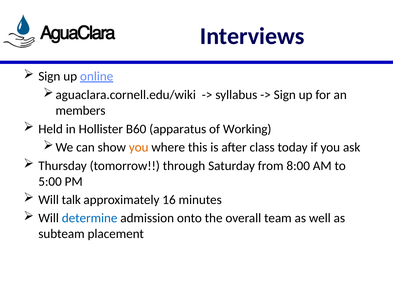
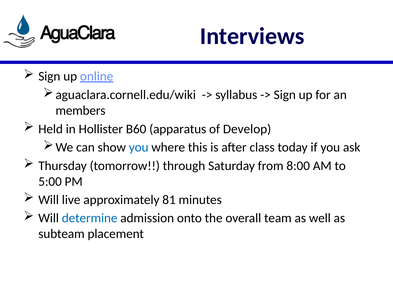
Working: Working -> Develop (247, 129)
you colour: orange -> blue (139, 147)
talk: talk -> live (71, 200)
16: 16 -> 81 (169, 200)
